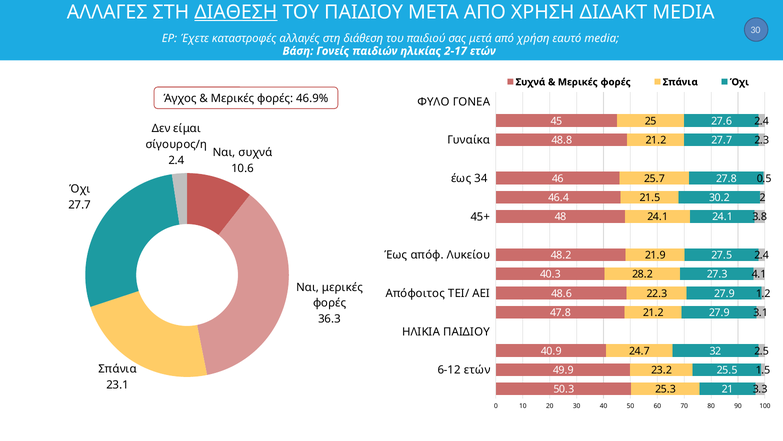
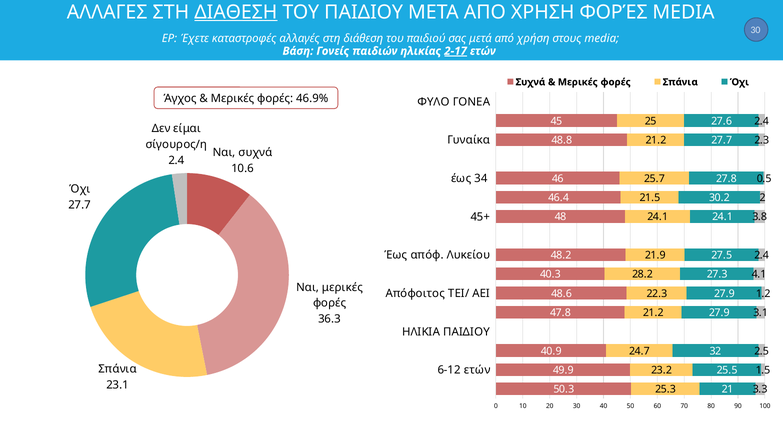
ΧΡΗΣΗ ΔΙΔΑΚΤ: ΔΙΔΑΚΤ -> ΦΟΡΈΣ (614, 12)
εαυτό: εαυτό -> στους (567, 38)
2-17 underline: none -> present (456, 51)
